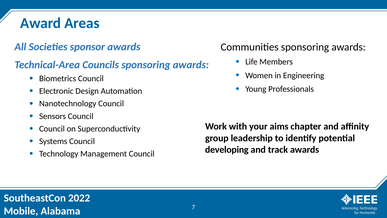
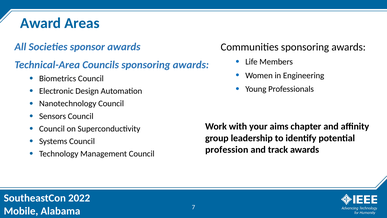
developing: developing -> profession (227, 150)
